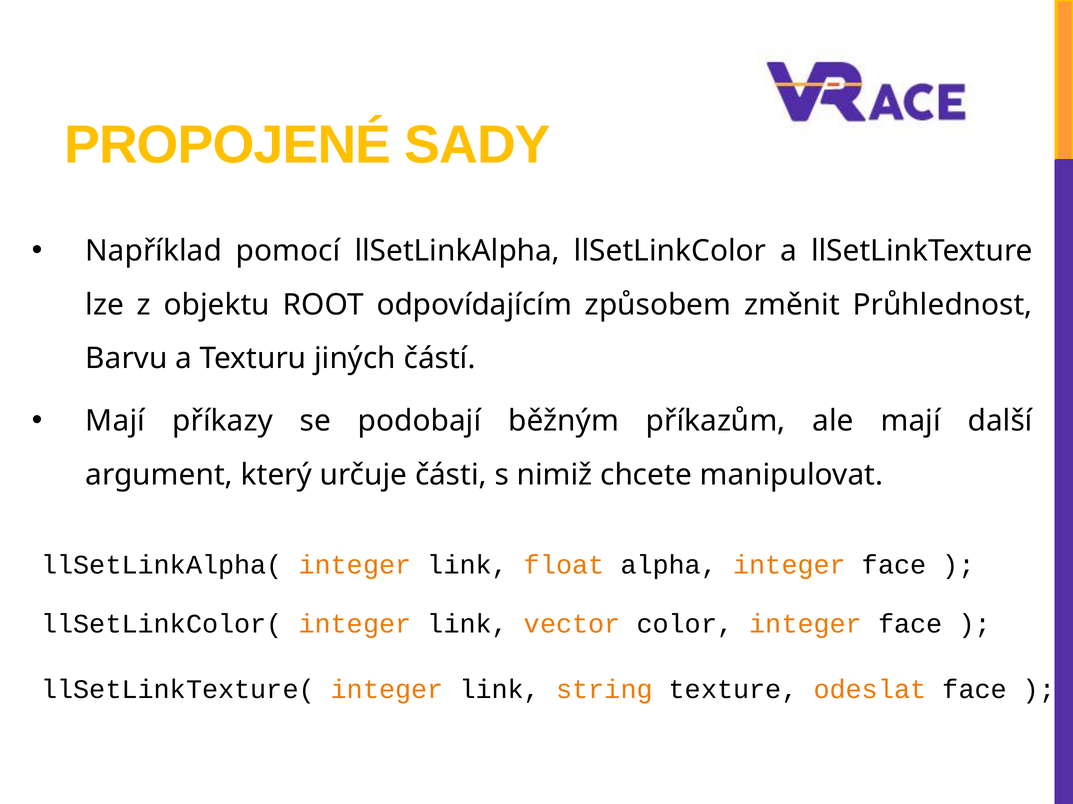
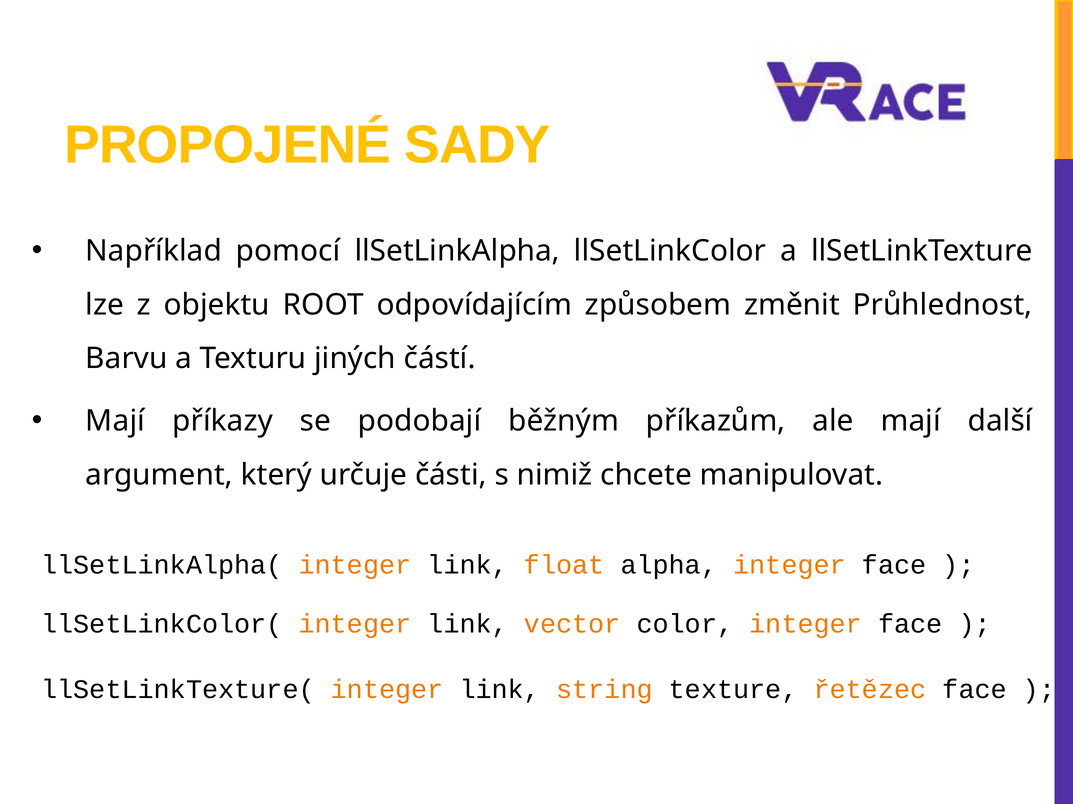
odeslat: odeslat -> řetězec (870, 690)
